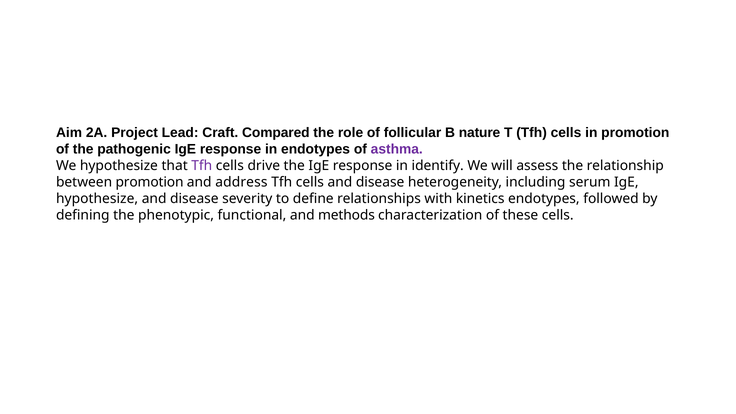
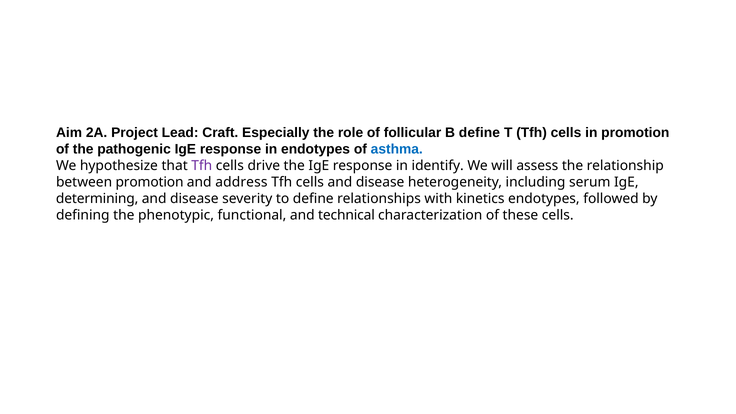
Compared: Compared -> Especially (276, 133)
B nature: nature -> define (479, 133)
asthma colour: purple -> blue (397, 149)
hypothesize: hypothesize -> determining (97, 199)
methods: methods -> technical (346, 215)
